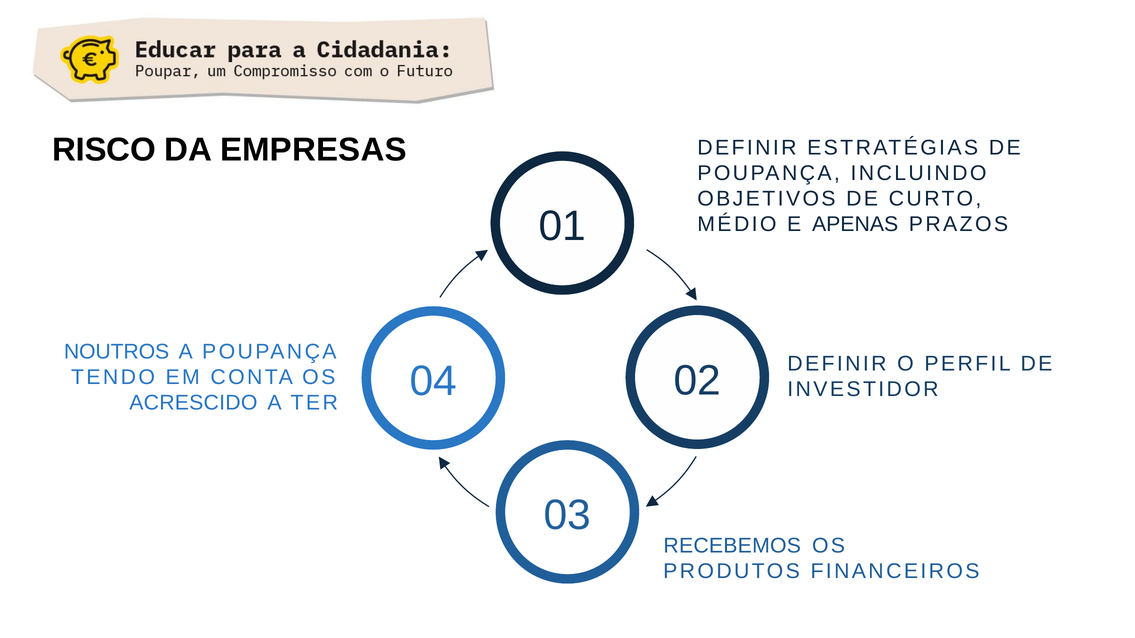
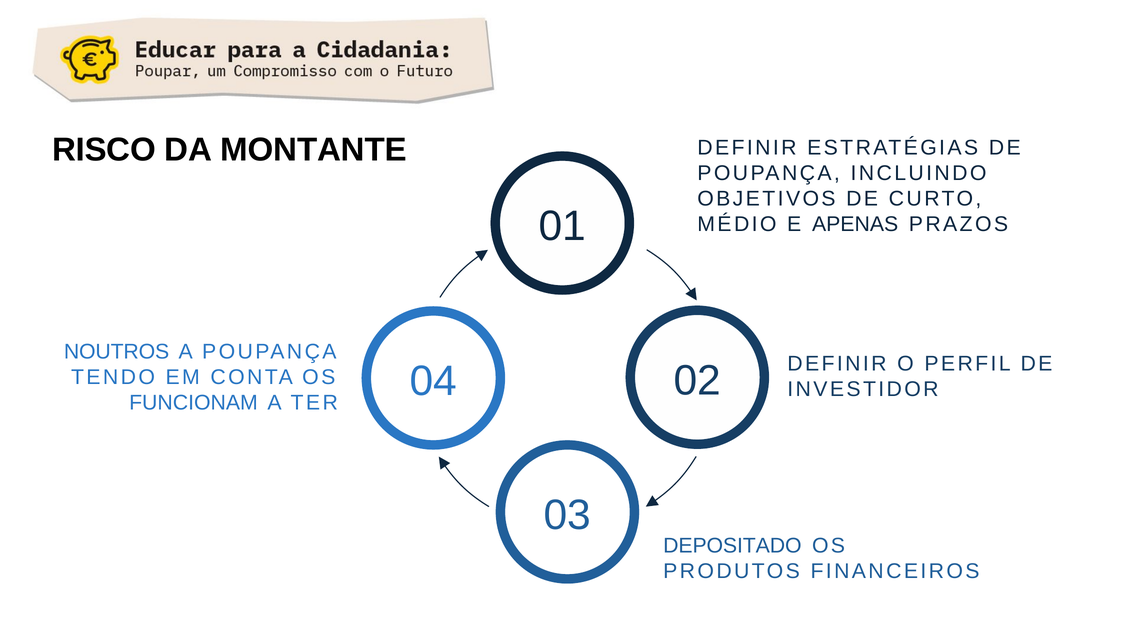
EMPRESAS: EMPRESAS -> MONTANTE (314, 150)
ACRESCIDO: ACRESCIDO -> FUNCIONAM (193, 403)
RECEBEMOS: RECEBEMOS -> DEPOSITADO (732, 546)
